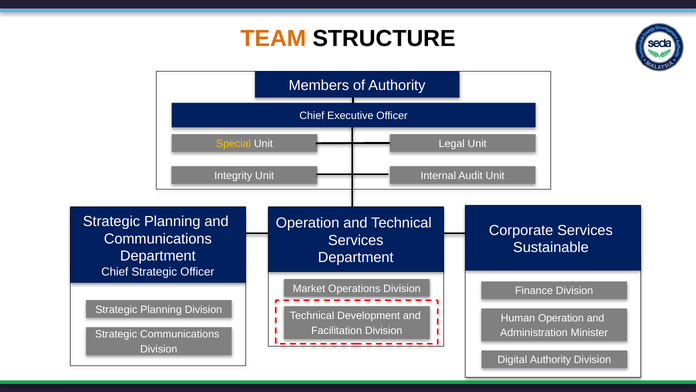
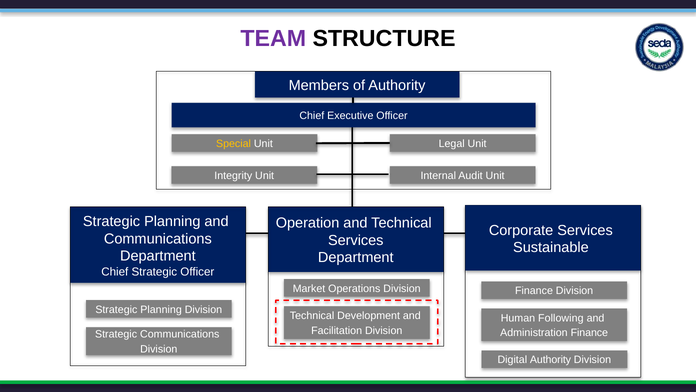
TEAM colour: orange -> purple (273, 38)
Human Operation: Operation -> Following (561, 318)
Administration Minister: Minister -> Finance (589, 333)
